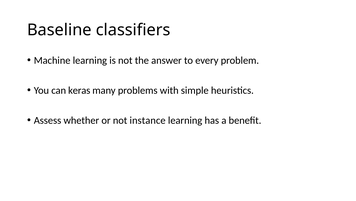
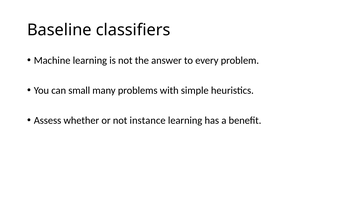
keras: keras -> small (79, 90)
